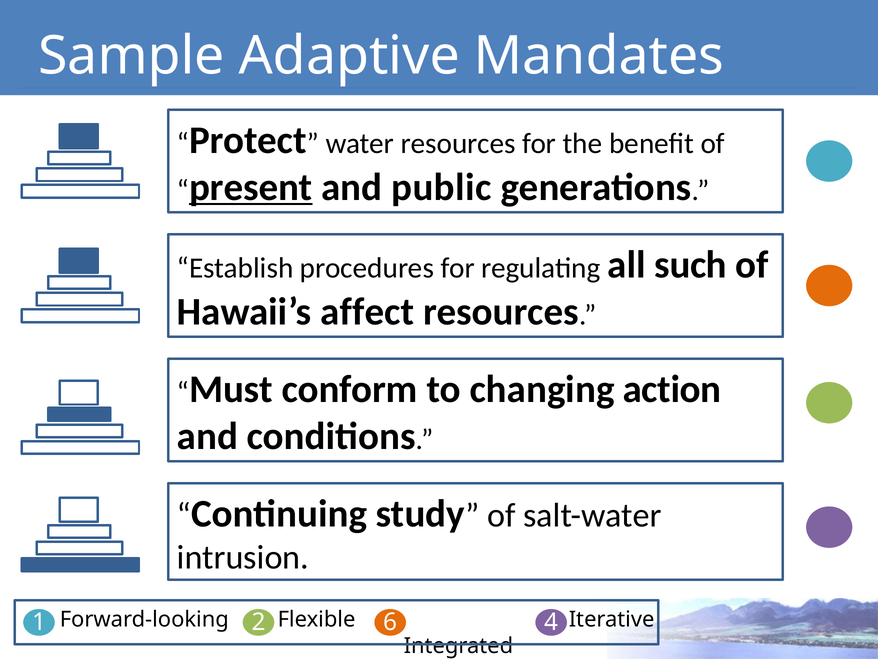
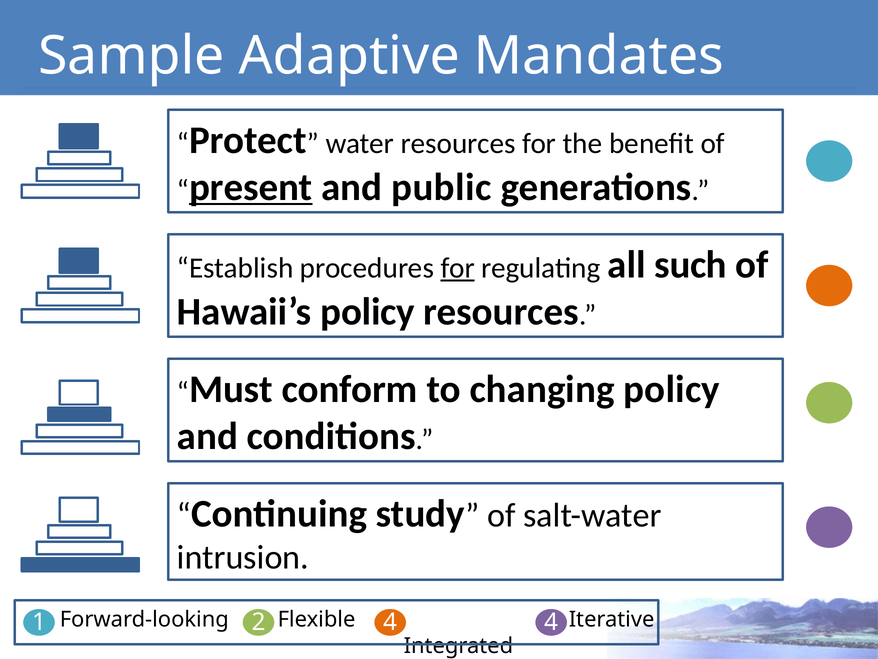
for underline: none -> present (458, 268)
Hawaii’s affect: affect -> policy (368, 311)
changing action: action -> policy (672, 389)
2 6: 6 -> 4 (390, 622)
